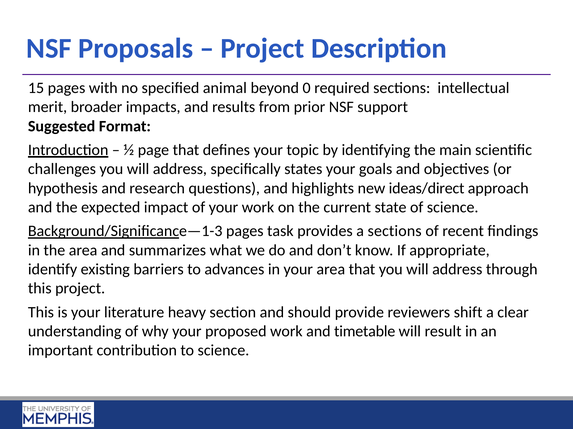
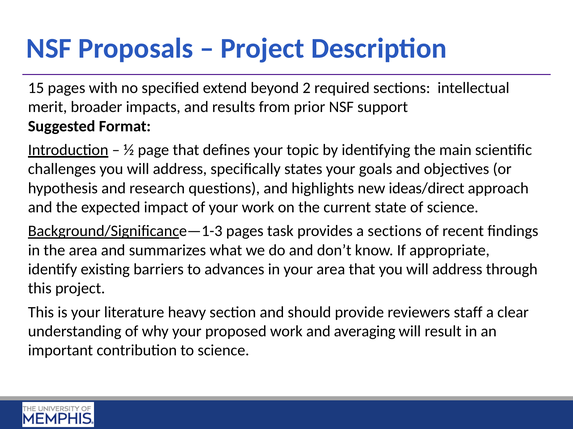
animal: animal -> extend (225, 88)
0: 0 -> 2 (307, 88)
shift: shift -> staff (468, 313)
timetable: timetable -> averaging (365, 332)
